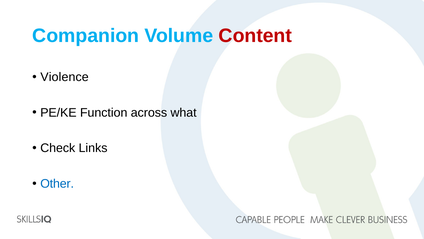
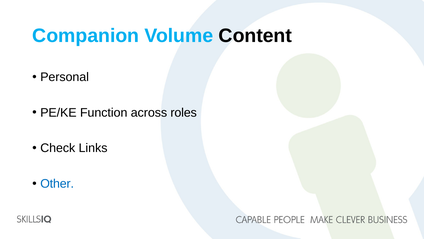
Content colour: red -> black (255, 36)
Violence: Violence -> Personal (65, 77)
what: what -> roles (184, 112)
